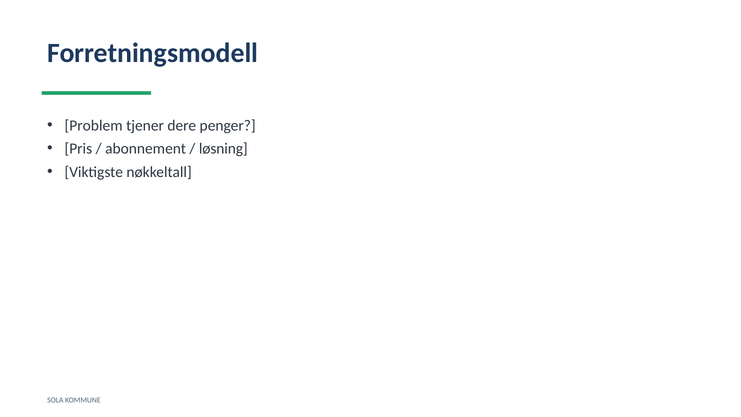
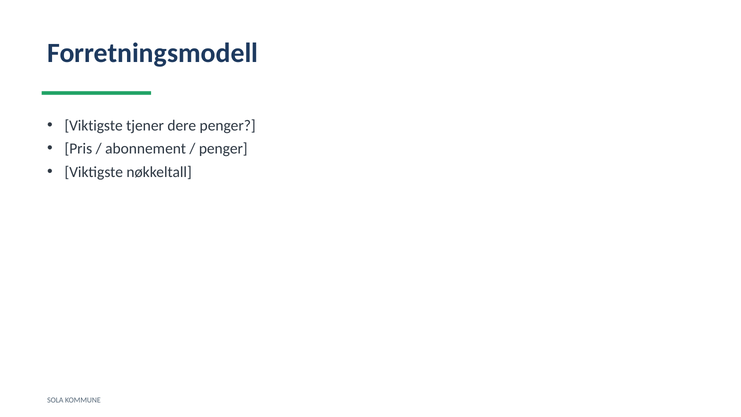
Problem: Problem -> Viktigste (94, 126)
løsning: løsning -> penger (223, 149)
